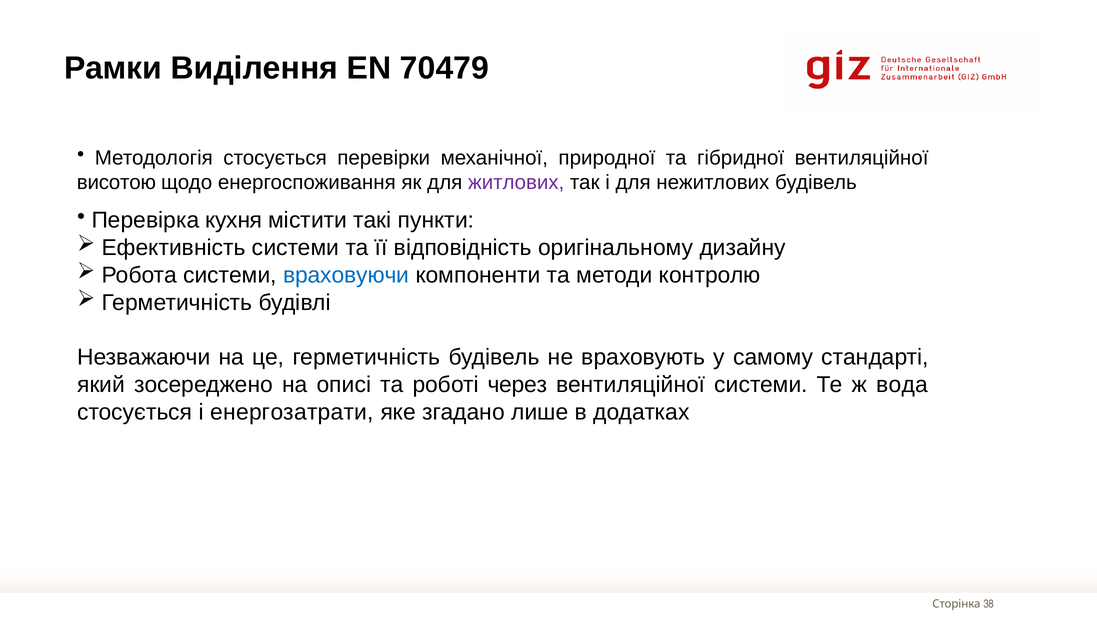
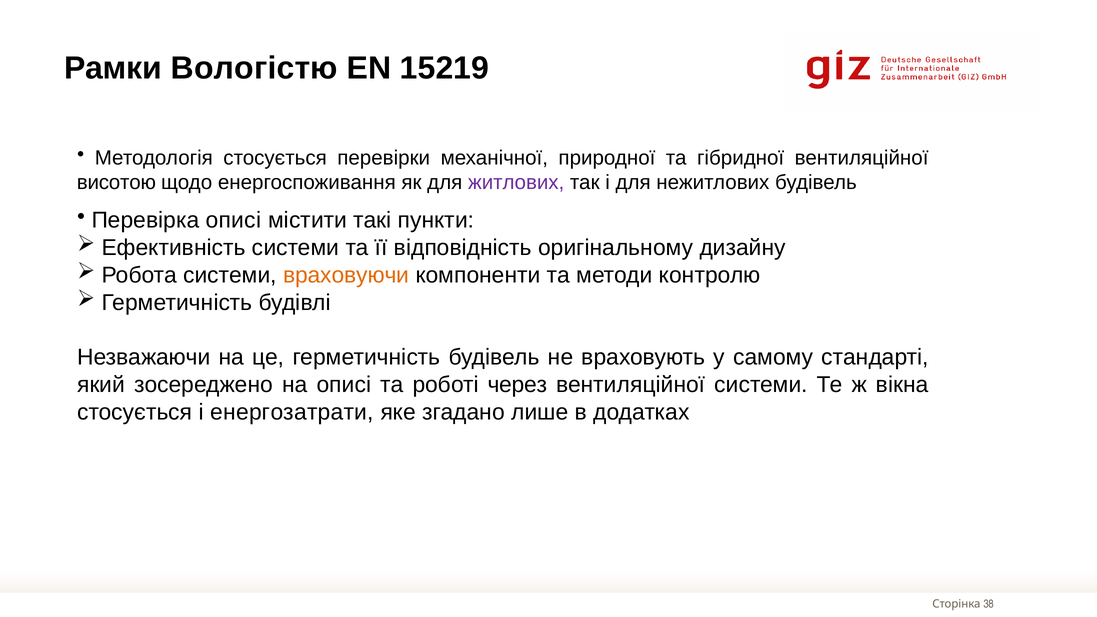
Виділення: Виділення -> Вологістю (254, 68)
70479: 70479 -> 15219 (444, 68)
Перевірка кухня: кухня -> описі (234, 220)
враховуючи colour: blue -> orange (346, 275)
вода: вода -> вікна (902, 385)
